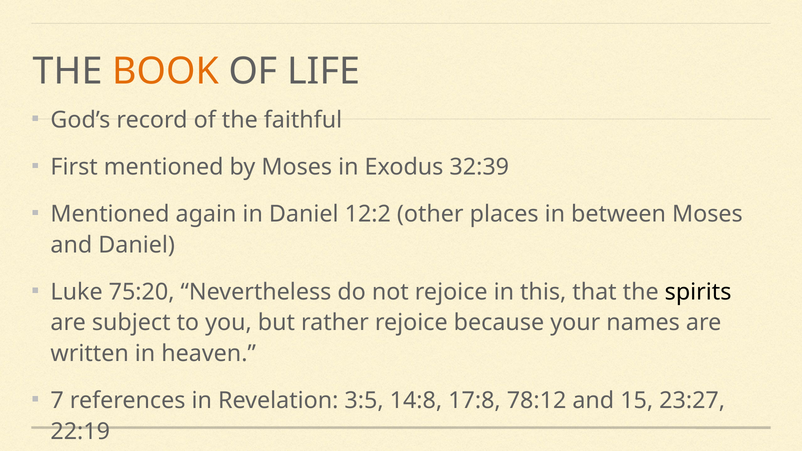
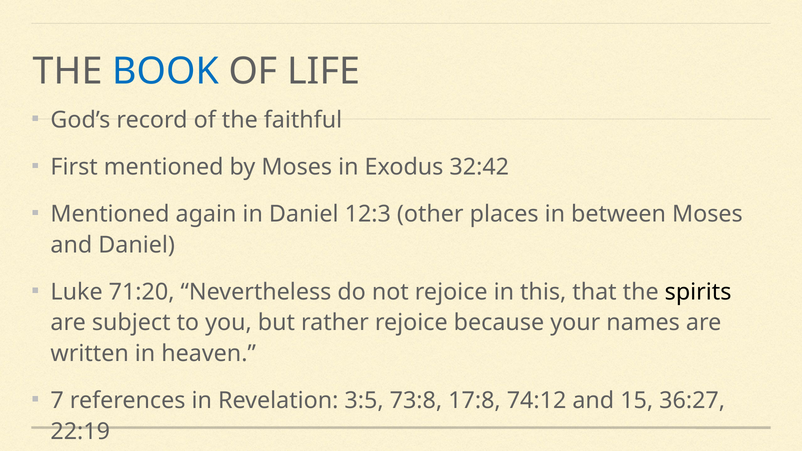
BOOK colour: orange -> blue (166, 71)
32:39: 32:39 -> 32:42 (479, 167)
12:2: 12:2 -> 12:3 (368, 214)
75:20: 75:20 -> 71:20 (142, 292)
14:8: 14:8 -> 73:8 (416, 401)
78:12: 78:12 -> 74:12 (537, 401)
23:27: 23:27 -> 36:27 (692, 401)
